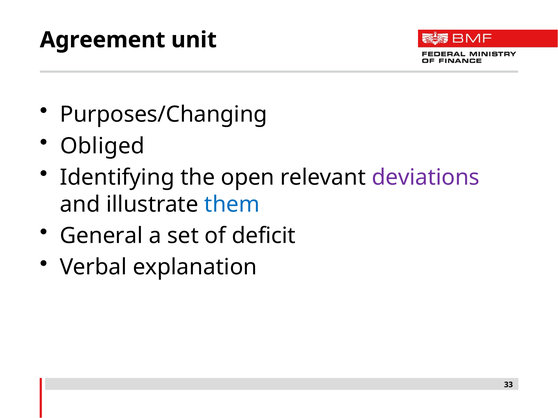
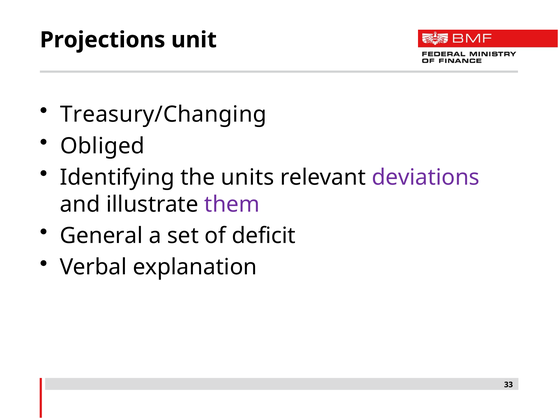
Agreement: Agreement -> Projections (103, 40)
Purposes/Changing: Purposes/Changing -> Treasury/Changing (163, 115)
open: open -> units (248, 178)
them colour: blue -> purple (232, 205)
